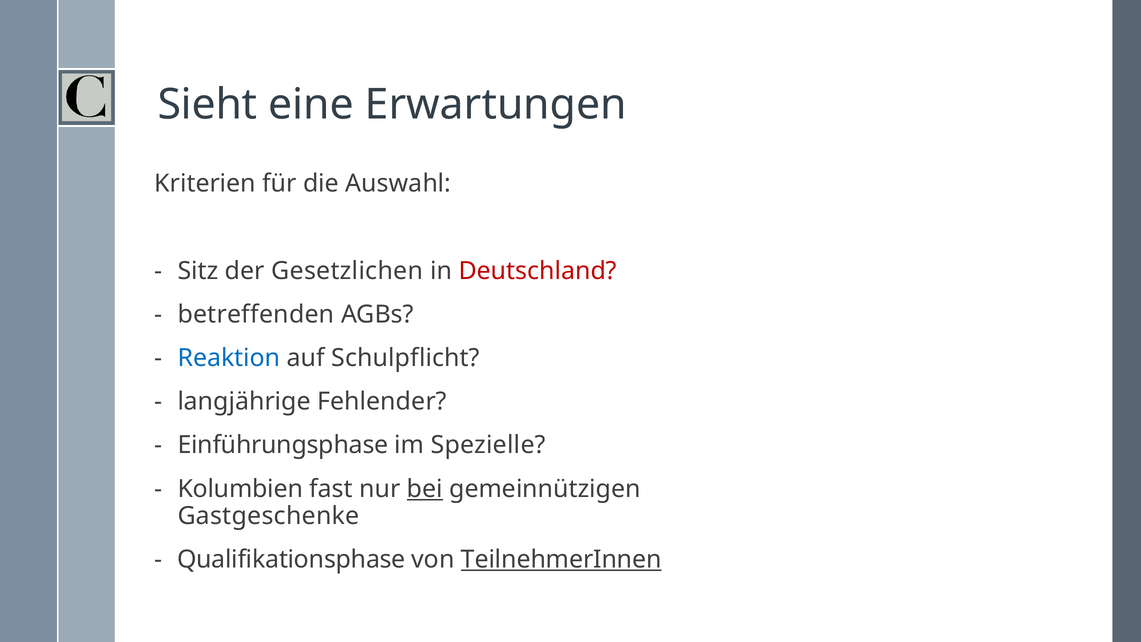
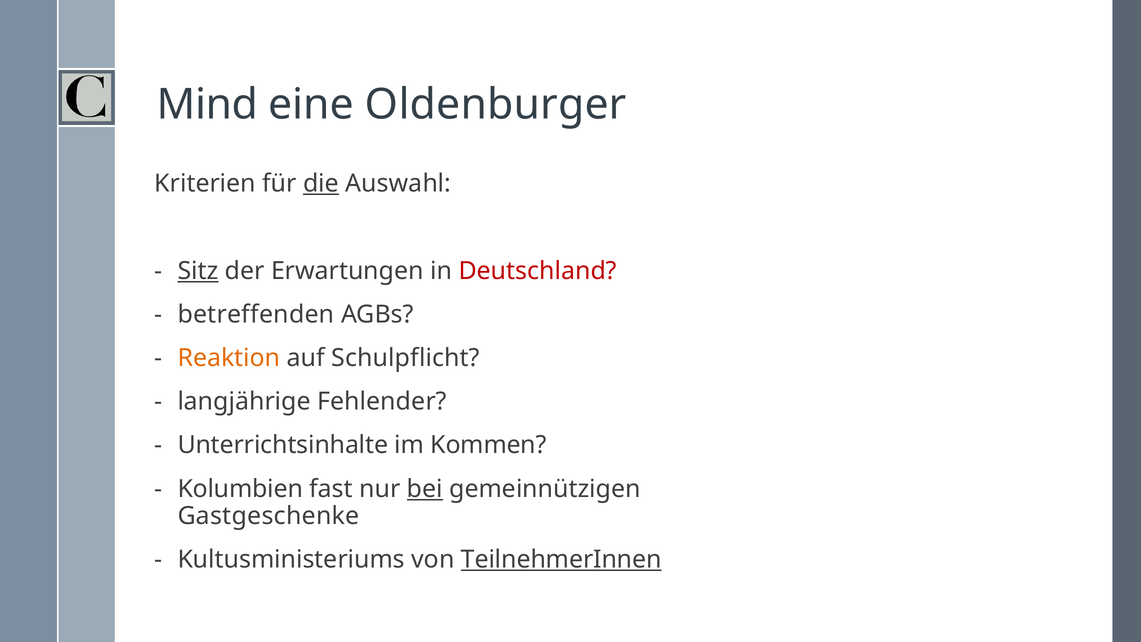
Sieht: Sieht -> Mind (208, 105)
Erwartungen: Erwartungen -> Oldenburger (496, 105)
die underline: none -> present (321, 184)
Sitz underline: none -> present (198, 271)
Gesetzlichen: Gesetzlichen -> Erwartungen (347, 271)
Reaktion colour: blue -> orange (229, 358)
Einführungsphase: Einführungsphase -> Unterrichtsinhalte (283, 445)
Spezielle: Spezielle -> Kommen (488, 445)
Qualifikationsphase: Qualifikationsphase -> Kultusministeriums (291, 559)
